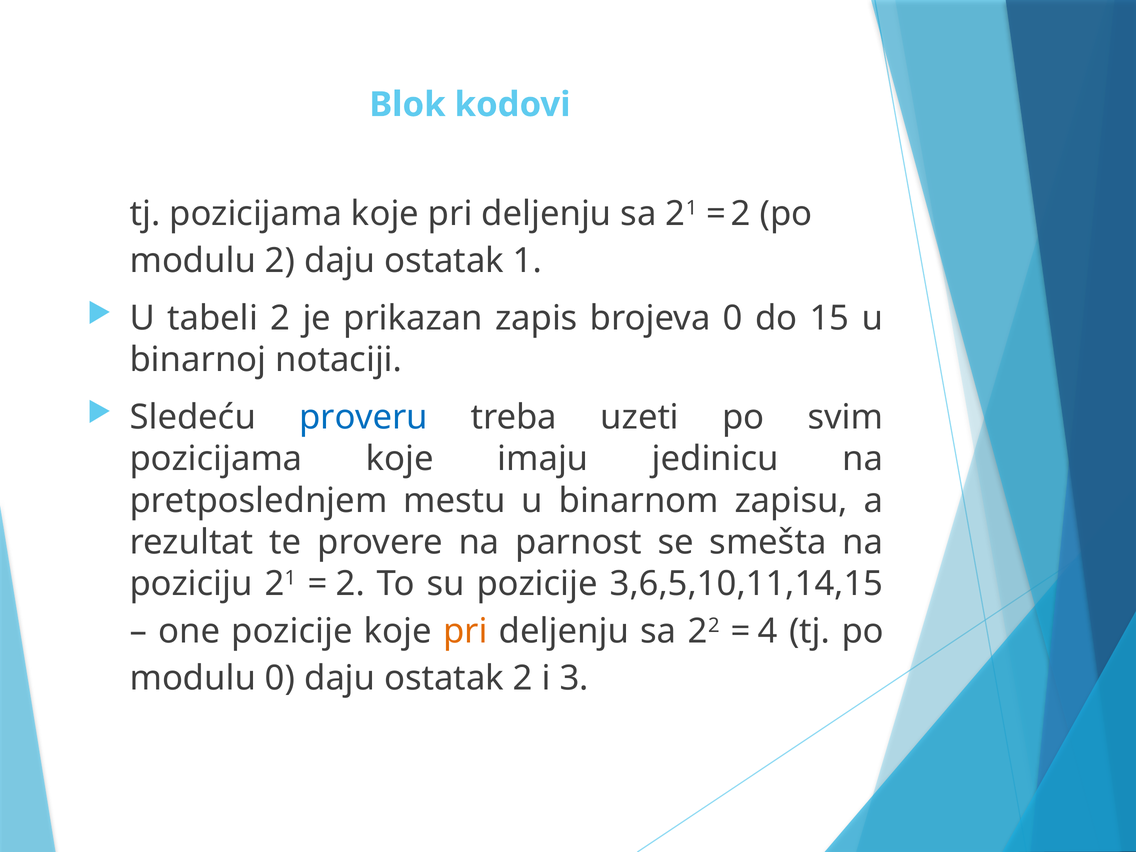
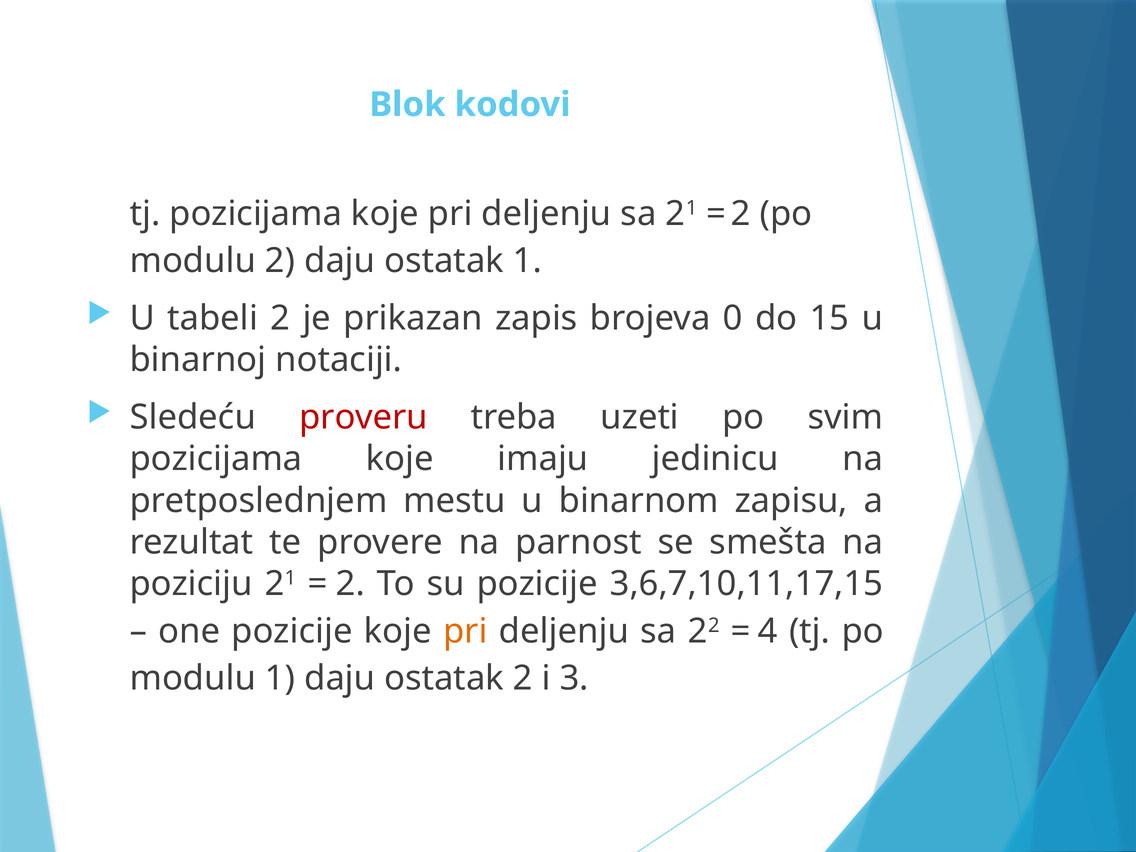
proveru colour: blue -> red (363, 417)
3,6,5,10,11,14,15: 3,6,5,10,11,14,15 -> 3,6,7,10,11,17,15 (747, 584)
modulu 0: 0 -> 1 (280, 678)
